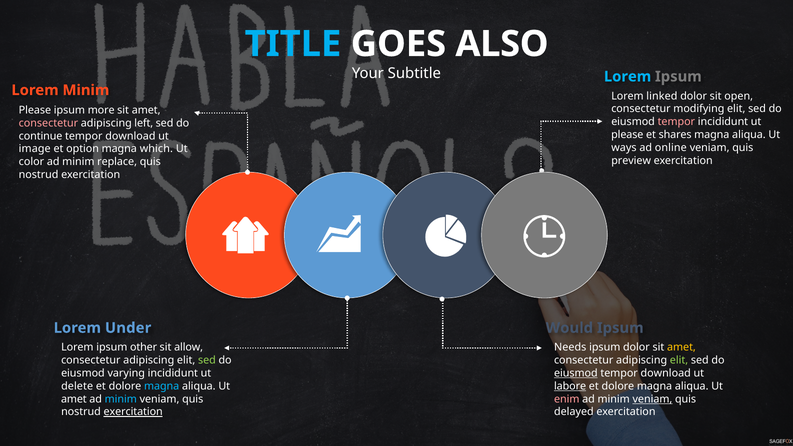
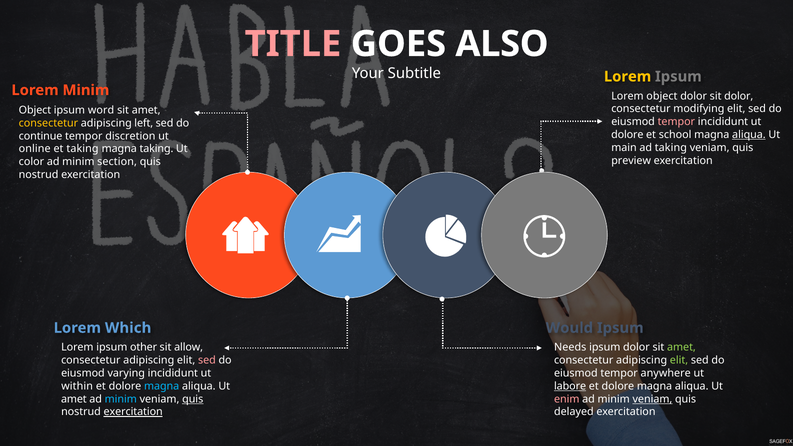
TITLE colour: light blue -> pink (293, 44)
Lorem colour: light blue -> yellow (628, 77)
Lorem linked: linked -> object (662, 96)
sit open: open -> dolor (739, 96)
Please: Please -> Object (35, 110)
more: more -> word (101, 110)
consectetur colour: pink -> yellow (48, 123)
please: please -> dolore (627, 135)
shares: shares -> school (675, 135)
aliqua underline: none -> present (749, 135)
download: download -> discretion (130, 136)
ways: ways -> main (624, 148)
ad online: online -> taking (671, 148)
image: image -> online (35, 149)
et option: option -> taking (82, 149)
magna which: which -> taking (156, 149)
replace: replace -> section (117, 162)
Under: Under -> Which (128, 328)
amet colour: yellow -> light green (681, 347)
sed colour: light green -> pink (207, 360)
eiusmod underline: present -> none (576, 373)
download: download -> anywhere (666, 373)
delete: delete -> within (77, 386)
quis underline: none -> present (193, 399)
